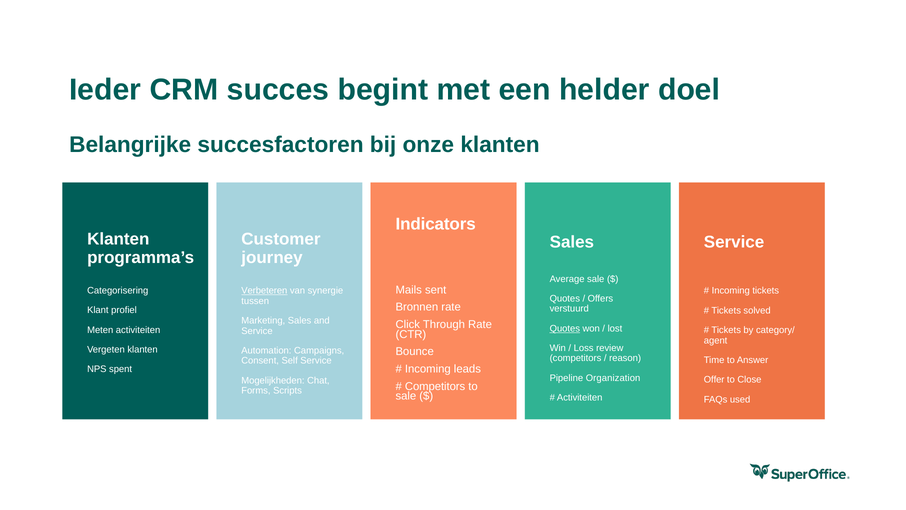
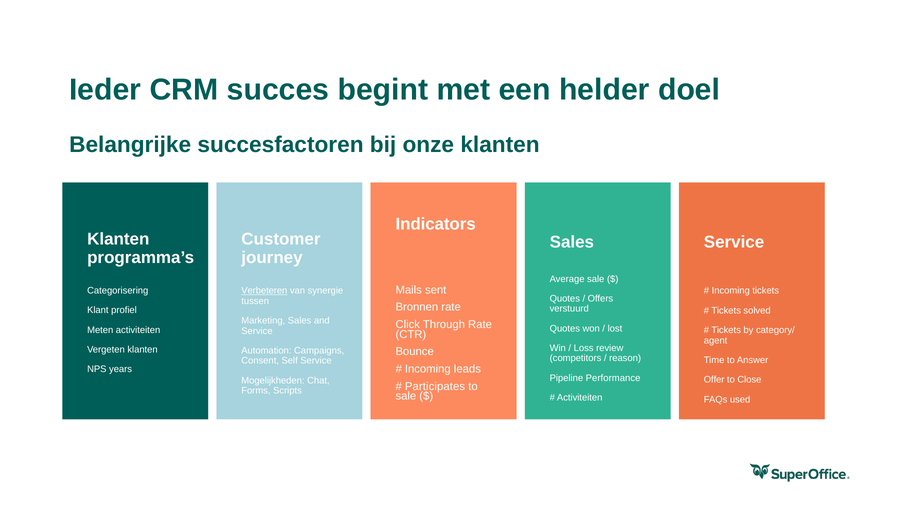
Quotes underline: present -> none (565, 328)
spent: spent -> years (121, 369)
Organization: Organization -> Performance (613, 378)
Competitors: Competitors -> Participates (435, 386)
